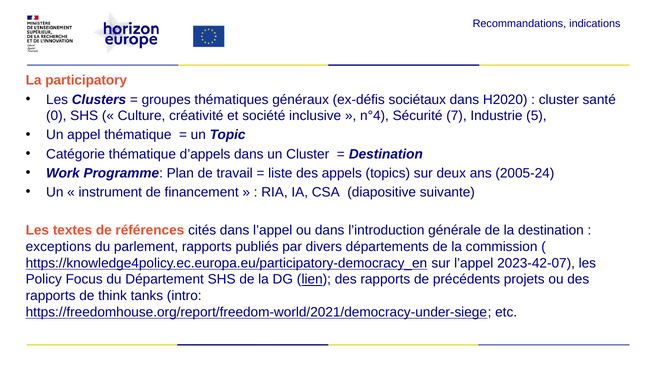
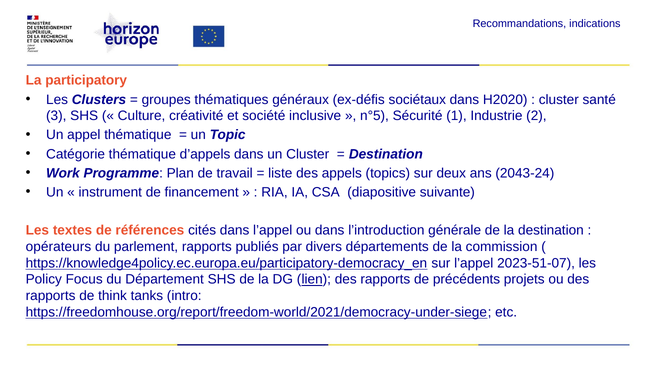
0: 0 -> 3 (56, 116)
n°4: n°4 -> n°5 (374, 116)
7: 7 -> 1 (456, 116)
5: 5 -> 2 (536, 116)
2005-24: 2005-24 -> 2043-24 (525, 173)
exceptions: exceptions -> opérateurs (58, 246)
2023-42-07: 2023-42-07 -> 2023-51-07 (536, 263)
